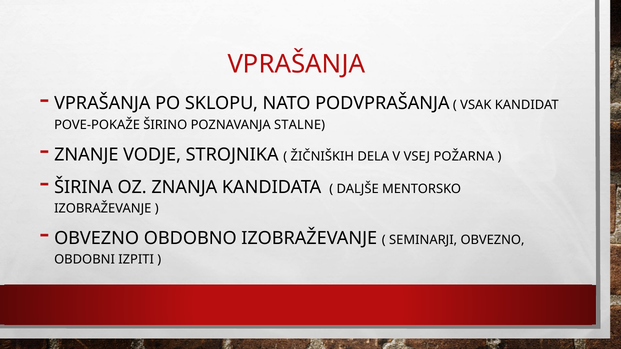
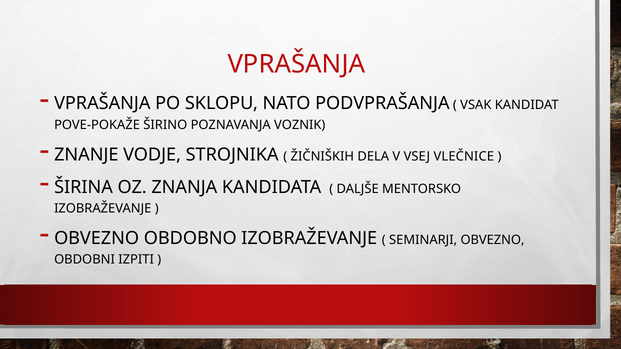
STALNE: STALNE -> VOZNIK (300, 125)
POŽARNA: POŽARNA -> VLEČNICE (464, 156)
